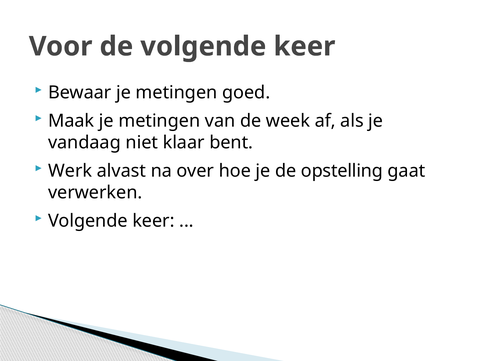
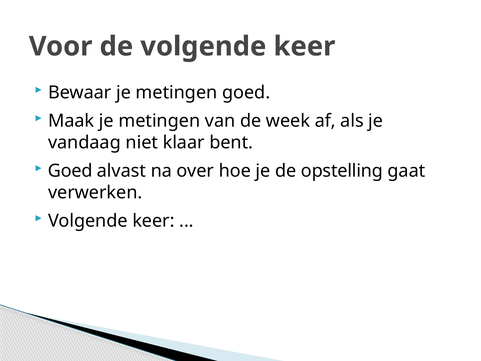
Werk: Werk -> Goed (70, 171)
